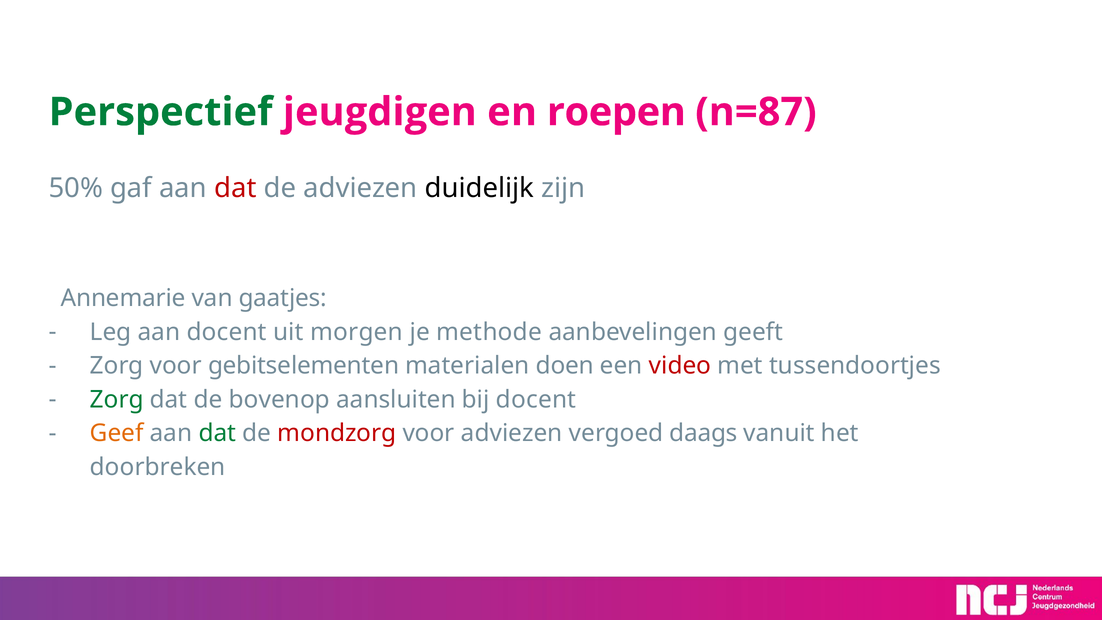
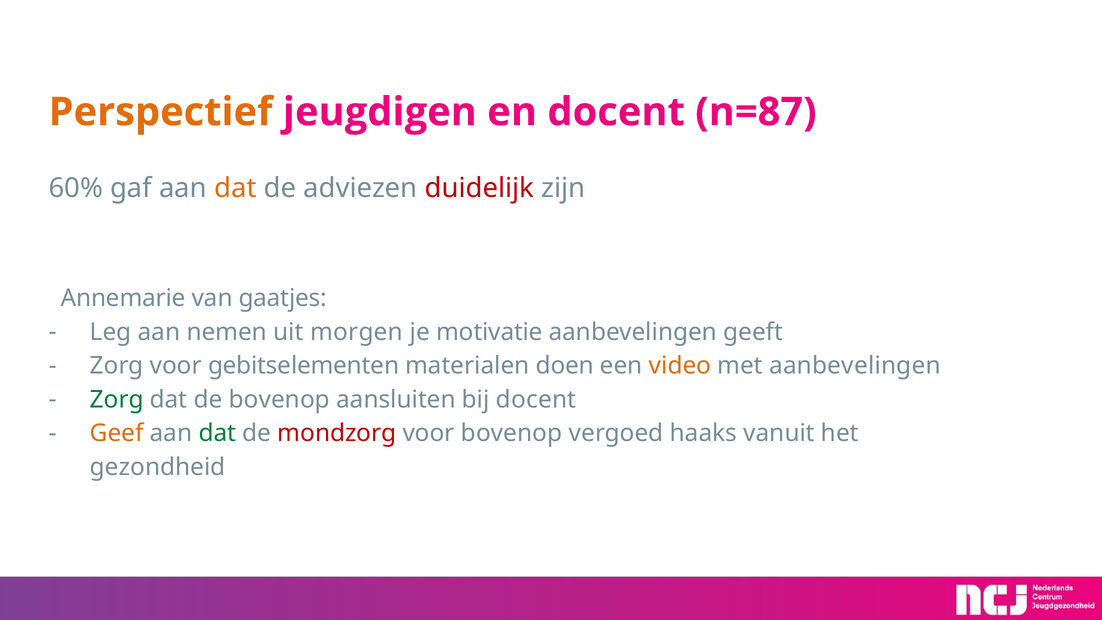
Perspectief colour: green -> orange (161, 112)
en roepen: roepen -> docent (616, 112)
50%: 50% -> 60% (76, 188)
dat colour: red -> orange (235, 188)
duidelijk colour: black -> red (479, 188)
aan docent: docent -> nemen (227, 332)
methode: methode -> motivatie (489, 332)
video colour: red -> orange (680, 366)
met tussendoortjes: tussendoortjes -> aanbevelingen (855, 366)
voor adviezen: adviezen -> bovenop (512, 433)
daags: daags -> haaks (703, 433)
doorbreken: doorbreken -> gezondheid (158, 467)
